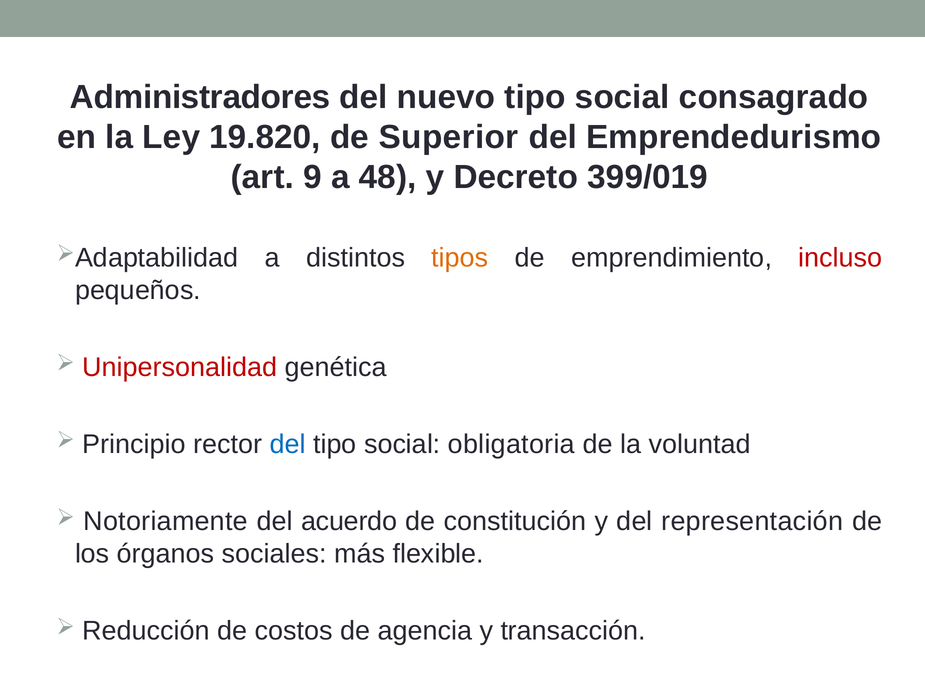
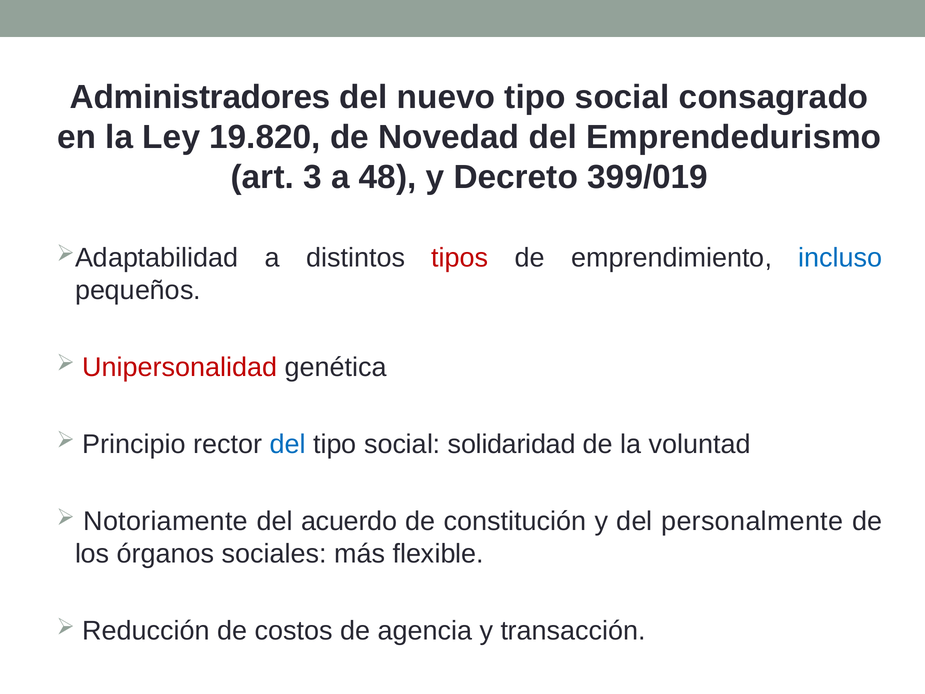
Superior: Superior -> Novedad (449, 137)
9: 9 -> 3 (313, 177)
tipos colour: orange -> red (460, 258)
incluso colour: red -> blue (840, 258)
obligatoria: obligatoria -> solidaridad (512, 444)
representación: representación -> personalmente (752, 521)
